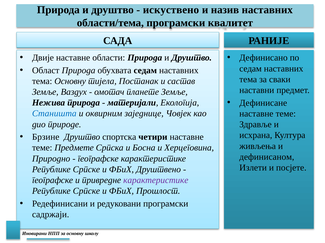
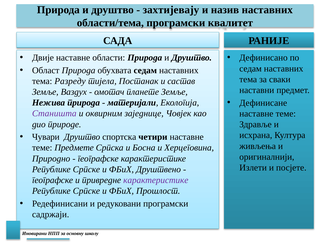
искуствено: искуствено -> захтијевају (171, 10)
тема Основну: Основну -> Разреду (70, 81)
Станишта colour: blue -> purple (54, 114)
Брзине: Брзине -> Чувари (46, 137)
дефинисаном: дефинисаном -> оригиналнији (267, 157)
